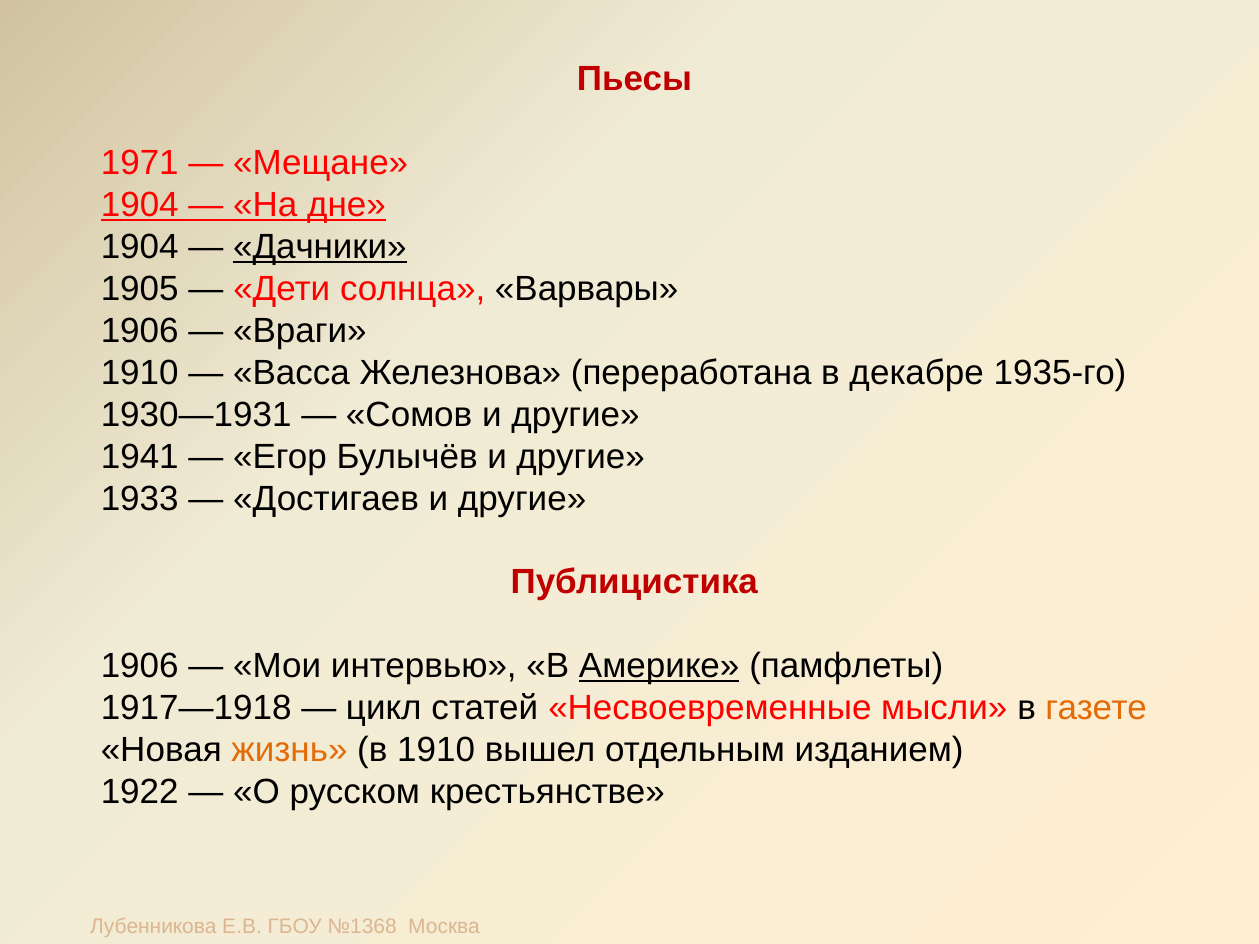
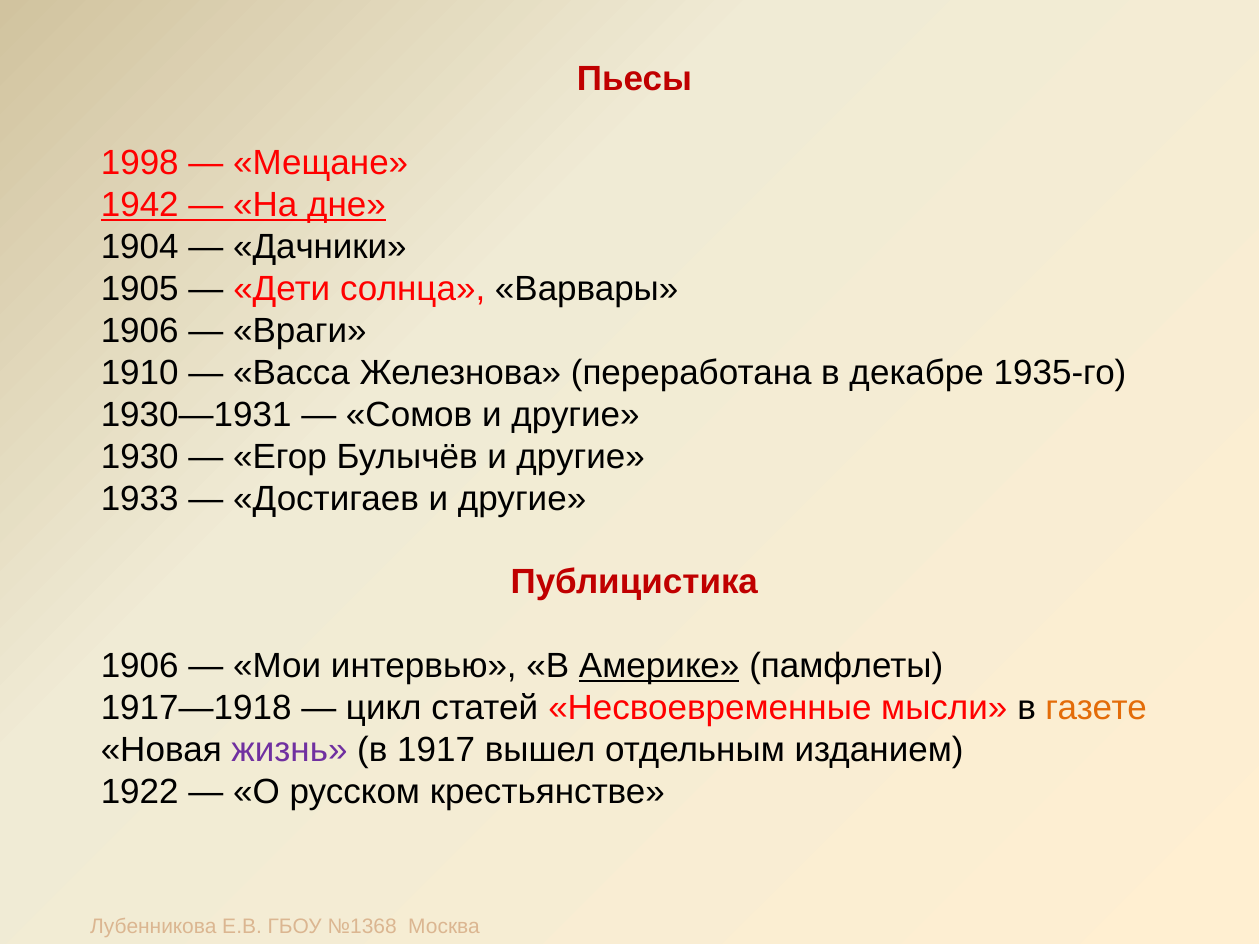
1971: 1971 -> 1998 (140, 163)
1904: 1904 -> 1942 (140, 205)
Дачники underline: present -> none (320, 247)
1941: 1941 -> 1930 (140, 457)
жизнь colour: orange -> purple (289, 750)
в 1910: 1910 -> 1917 (436, 750)
